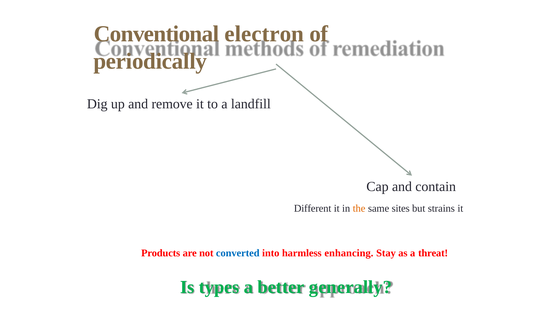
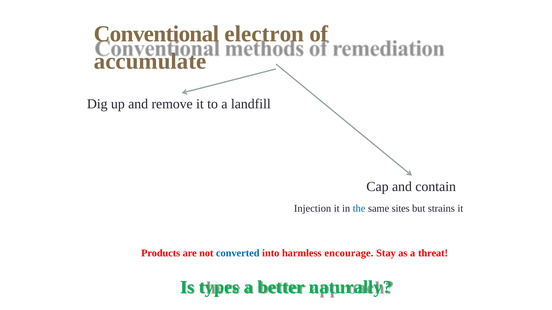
periodically: periodically -> accumulate (150, 62)
Different: Different -> Injection (313, 209)
the colour: orange -> blue (359, 209)
enhancing: enhancing -> encourage (349, 254)
generally: generally -> naturally (351, 288)
